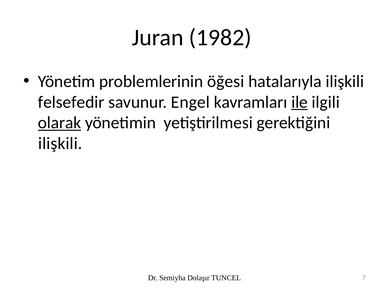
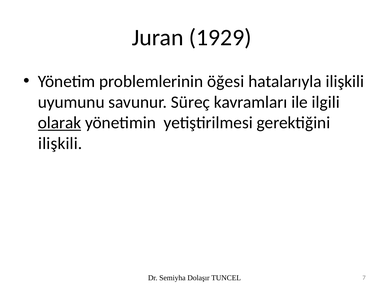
1982: 1982 -> 1929 (220, 38)
felsefedir: felsefedir -> uyumunu (71, 102)
Engel: Engel -> Süreç (190, 102)
ile underline: present -> none (300, 102)
